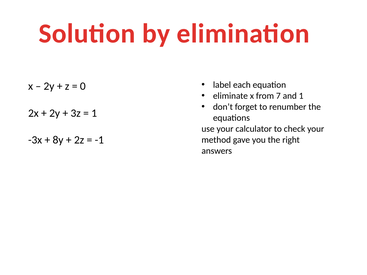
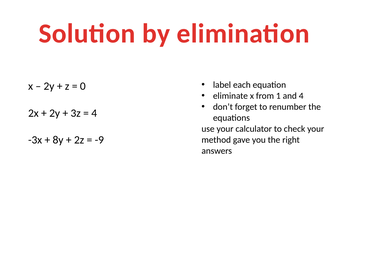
7: 7 -> 1 (278, 96)
and 1: 1 -> 4 (301, 96)
1: 1 -> 4 (94, 113)
-1: -1 -> -9 (99, 140)
